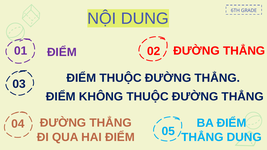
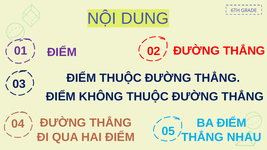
THẲNG DUNG: DUNG -> NHAU (244, 137)
